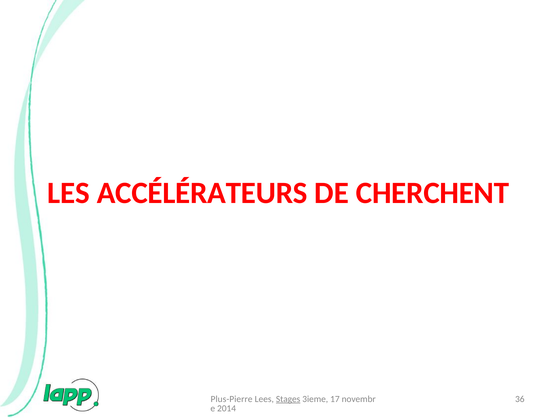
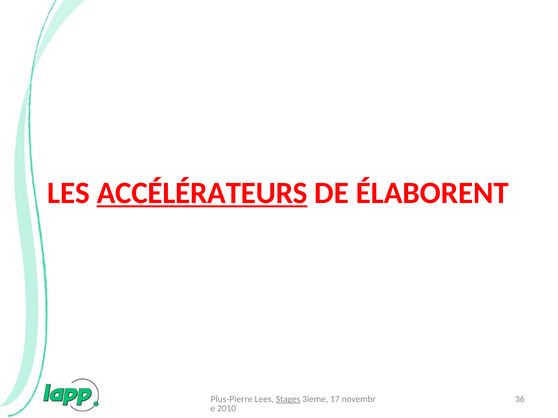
ACCÉLÉRATEURS underline: none -> present (202, 193)
CHERCHENT: CHERCHENT -> ÉLABORENT (432, 193)
2014: 2014 -> 2010 (227, 409)
